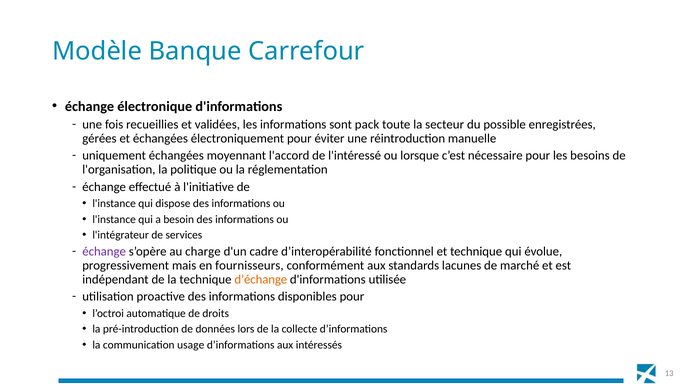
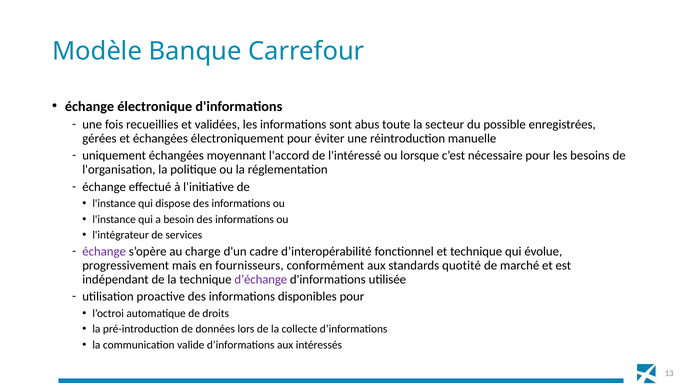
pack: pack -> abus (367, 125)
lacunes: lacunes -> quotité (462, 266)
d’échange colour: orange -> purple (261, 280)
usage: usage -> valide (191, 345)
